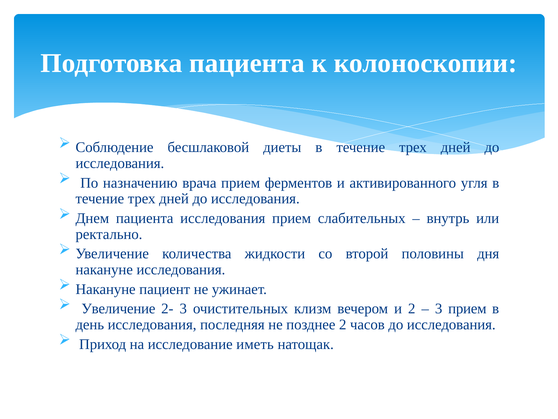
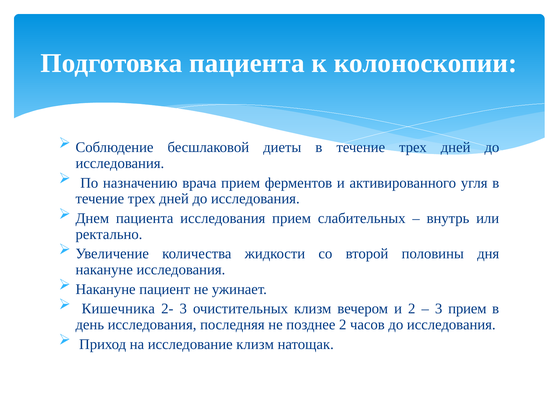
Увеличение: Увеличение -> Кишечника (118, 308)
исследование иметь: иметь -> клизм (255, 344)
